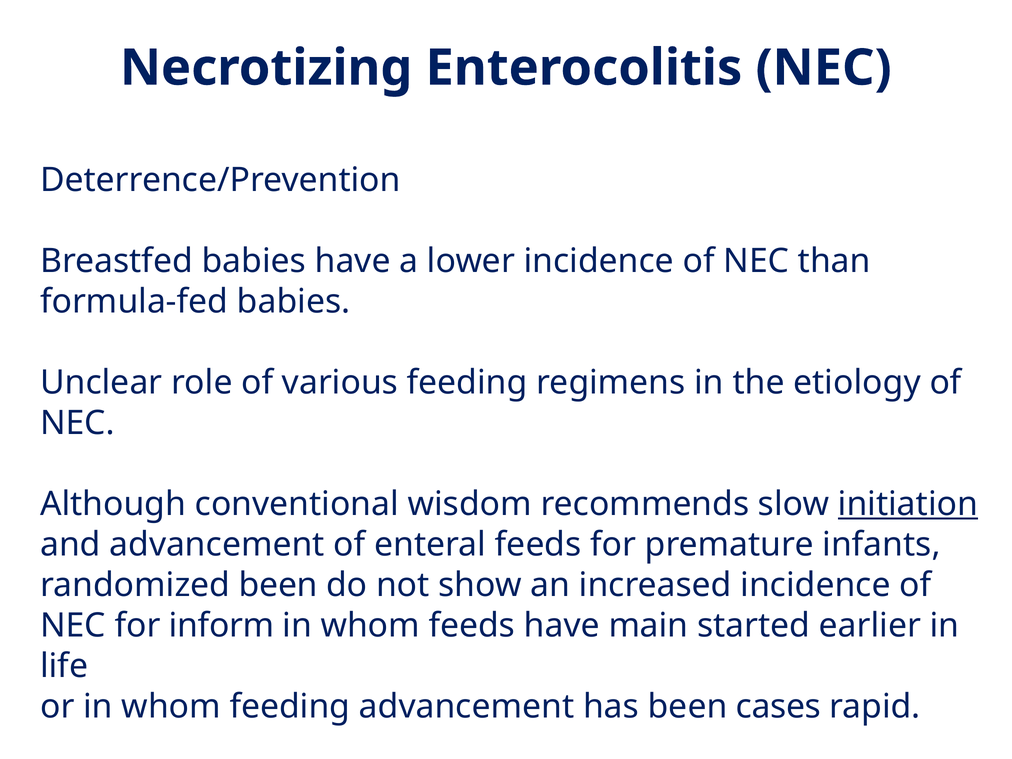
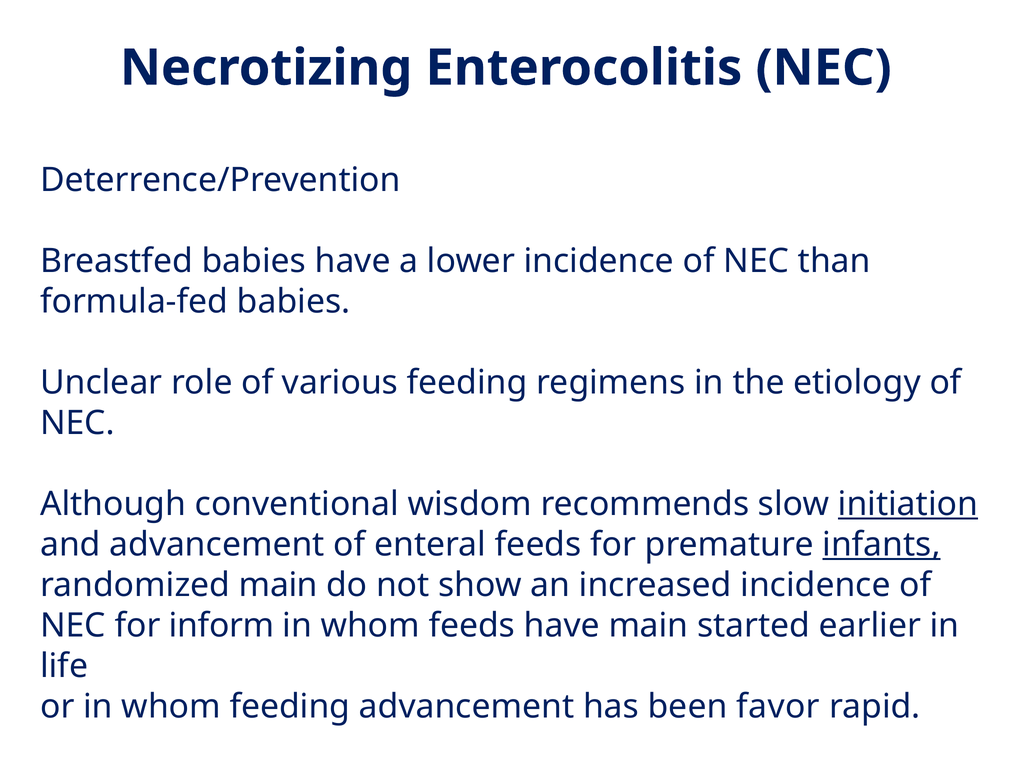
infants underline: none -> present (881, 545)
randomized been: been -> main (278, 585)
cases: cases -> favor (778, 707)
